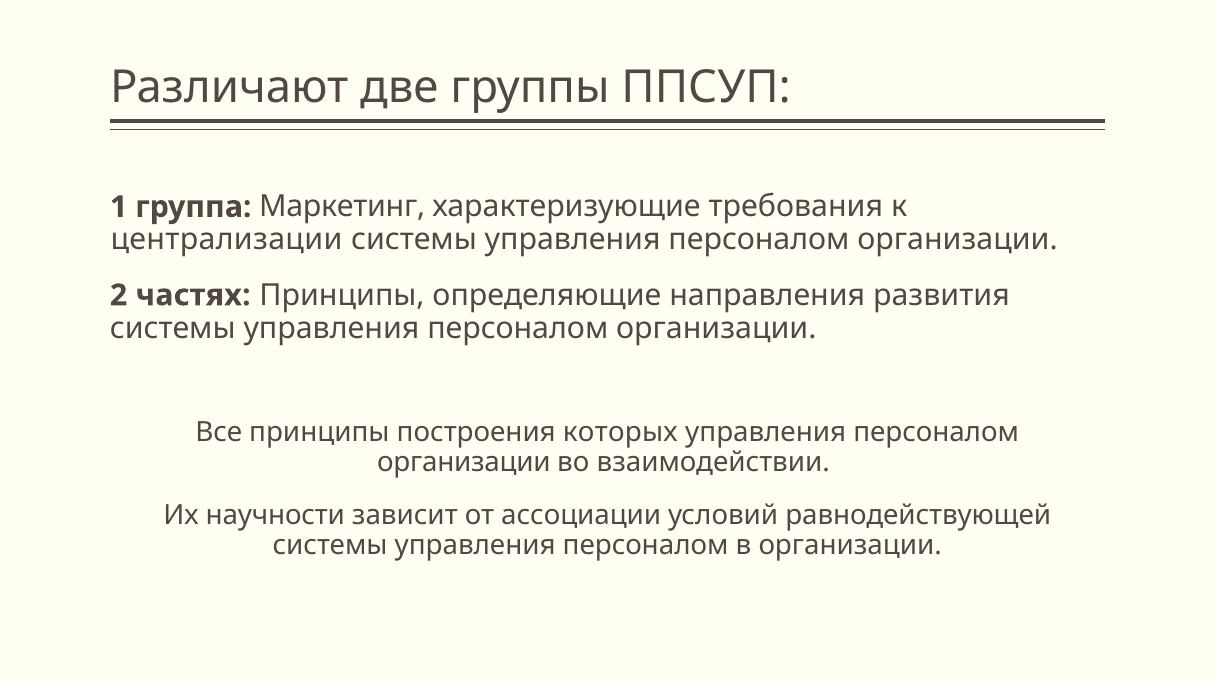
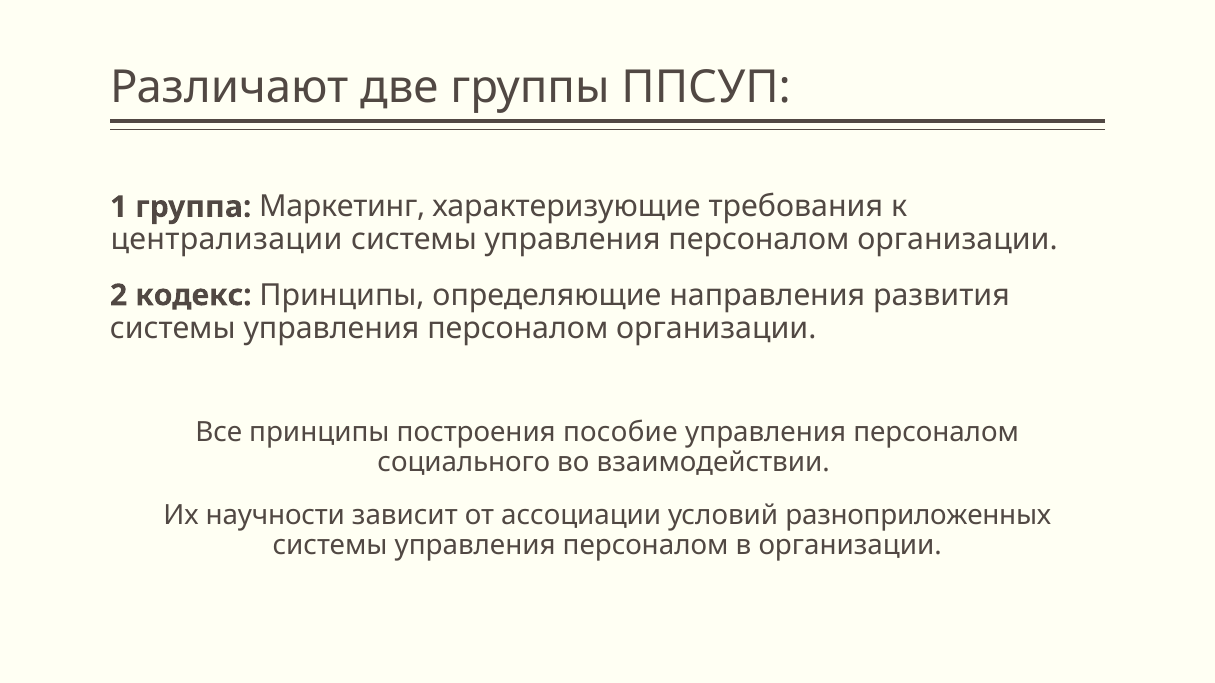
частях: частях -> кодекс (193, 295)
которых: которых -> пособие (620, 433)
организации: организации -> социального (464, 463)
равнодействующей: равнодействующей -> разноприложенных (918, 515)
